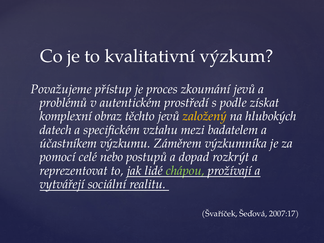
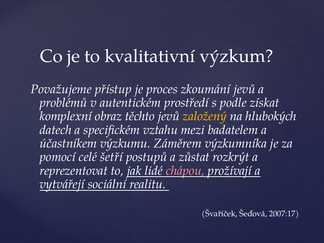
nebo: nebo -> šetří (112, 157)
dopad: dopad -> zůstat (194, 157)
chápou colour: light green -> pink (185, 171)
